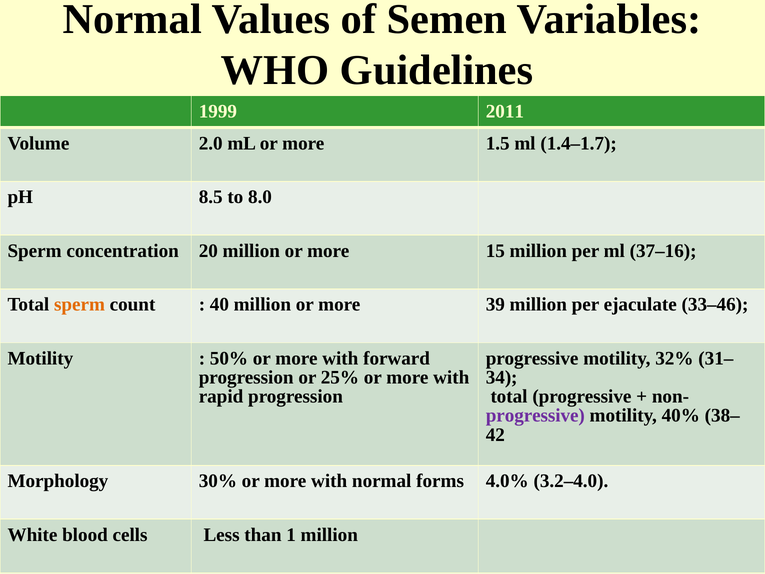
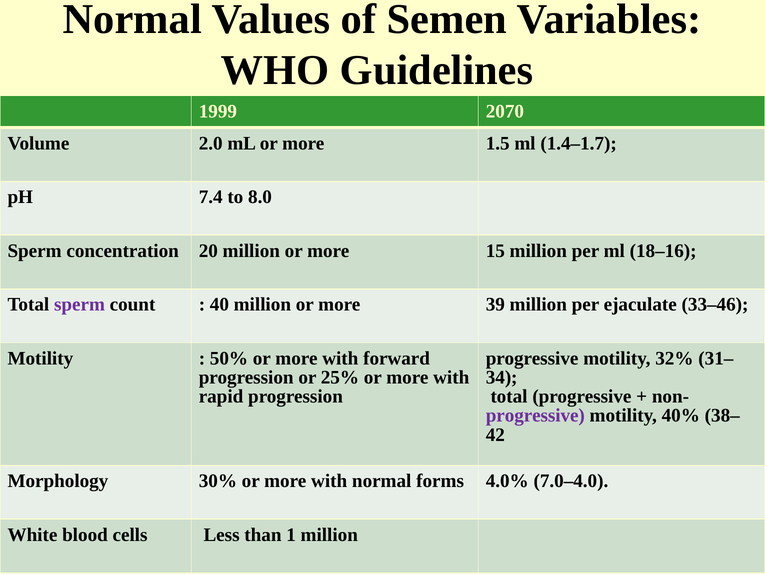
2011: 2011 -> 2070 (505, 111)
8.5: 8.5 -> 7.4 (211, 197)
37–16: 37–16 -> 18–16 (663, 251)
sperm colour: orange -> purple (79, 305)
3.2–4.0: 3.2–4.0 -> 7.0–4.0 (571, 481)
